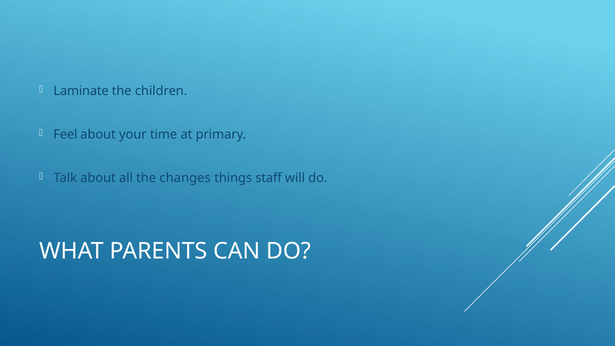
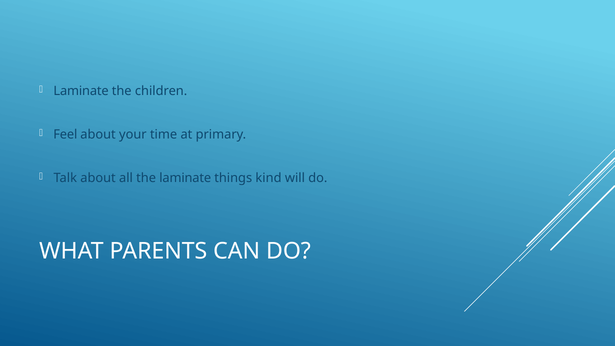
the changes: changes -> laminate (185, 178)
staff: staff -> kind (269, 178)
